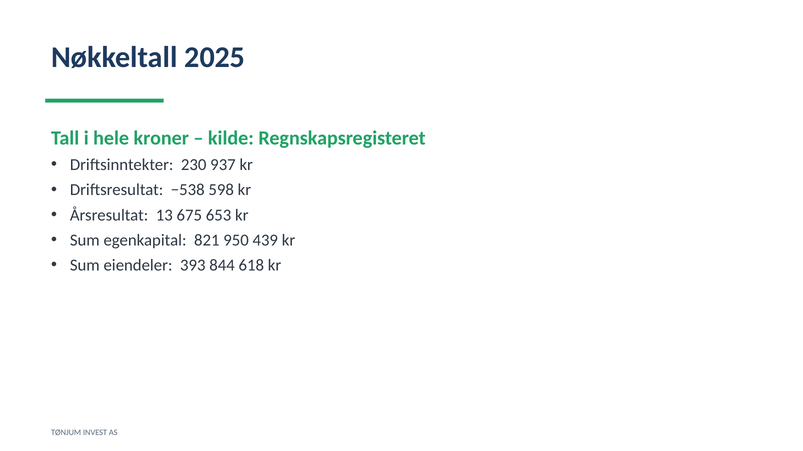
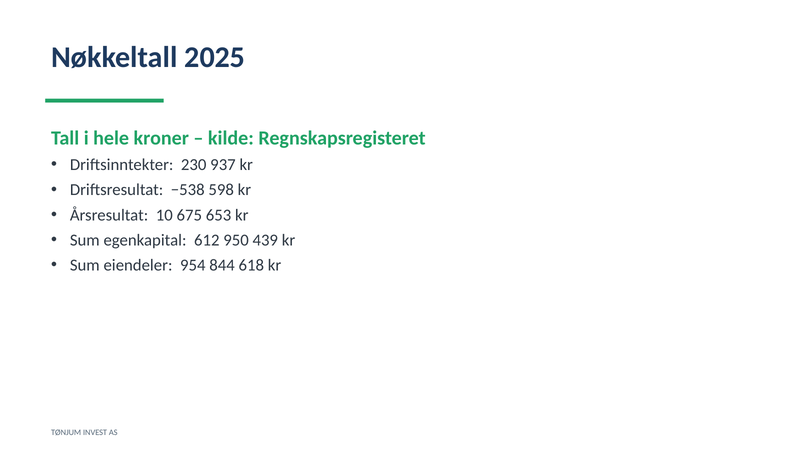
13: 13 -> 10 (164, 215)
821: 821 -> 612 (207, 240)
393: 393 -> 954 (193, 266)
